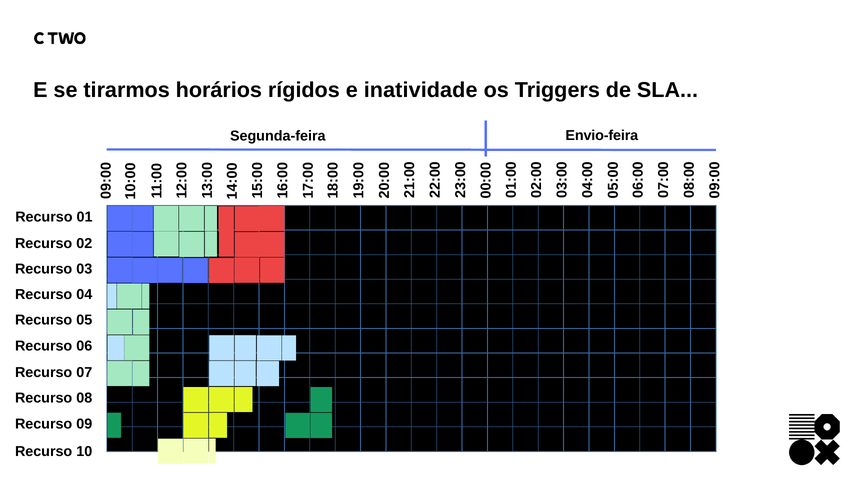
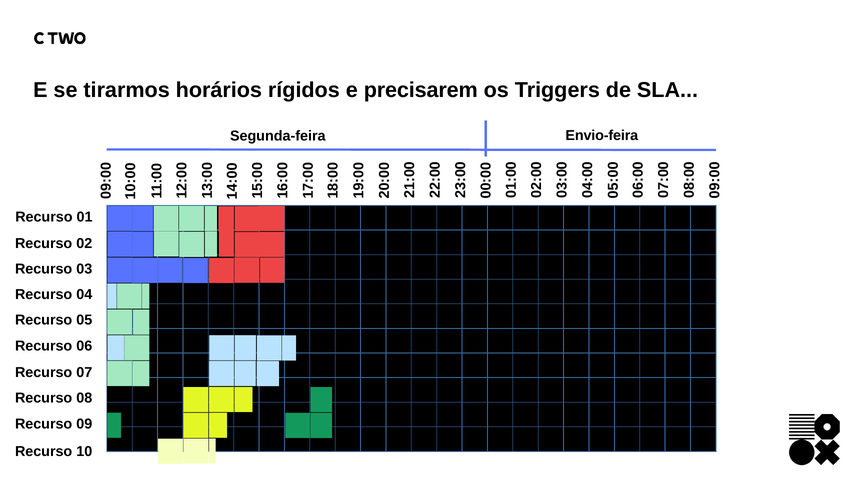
inatividade: inatividade -> precisarem (421, 90)
